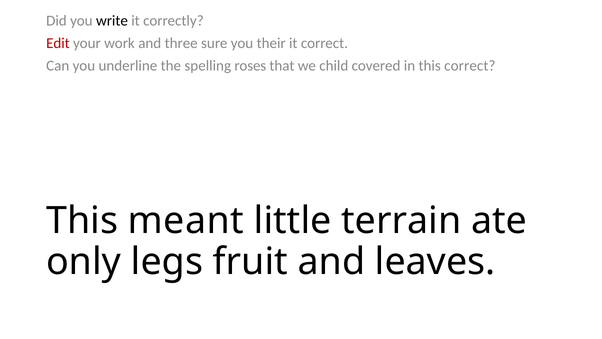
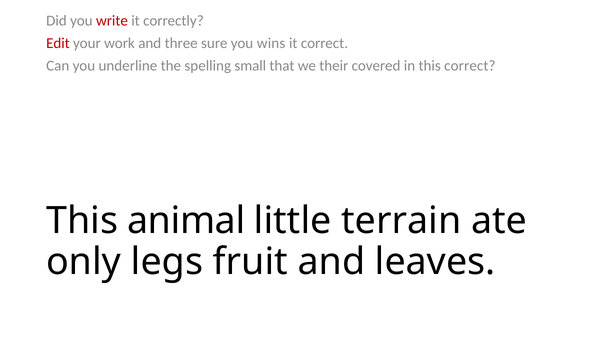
write colour: black -> red (112, 21)
their: their -> wins (271, 43)
roses: roses -> small (250, 66)
child: child -> their (334, 66)
meant: meant -> animal (186, 221)
